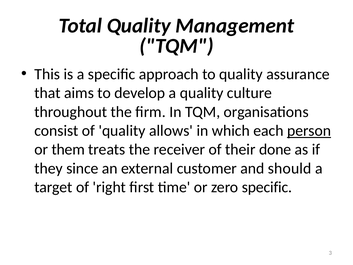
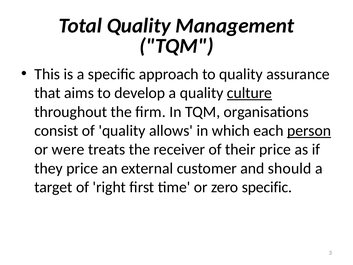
culture underline: none -> present (249, 93)
them: them -> were (68, 149)
their done: done -> price (275, 149)
they since: since -> price (82, 168)
